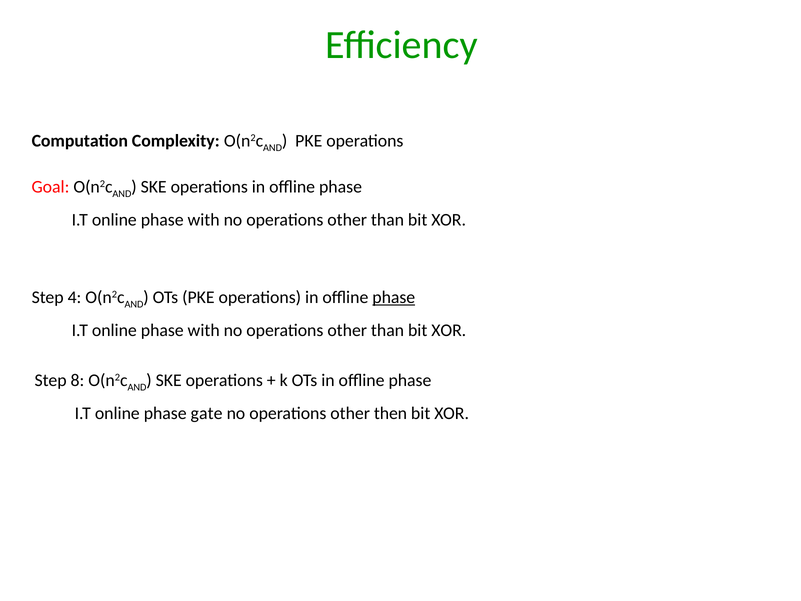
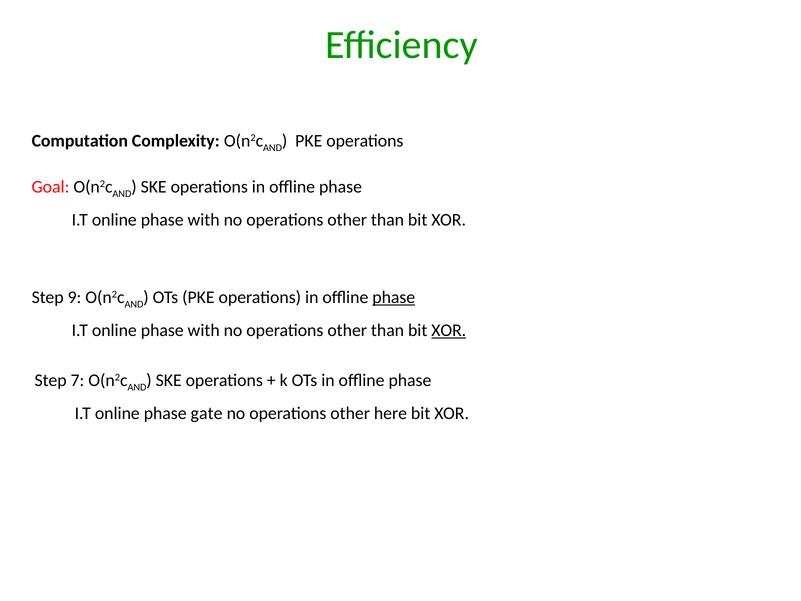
4: 4 -> 9 (74, 297)
XOR underline: none -> present (449, 330)
8: 8 -> 7 (77, 380)
then: then -> here (390, 413)
